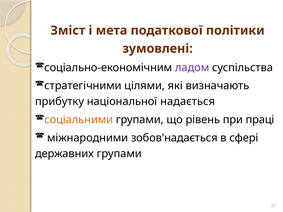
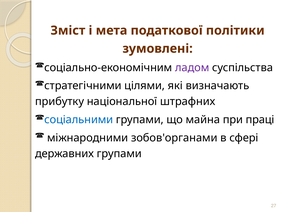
надається: надається -> штрафних (188, 102)
соціальними colour: orange -> blue (79, 120)
рівень: рівень -> майна (203, 120)
зобов'надається: зобов'надається -> зобов'органами (174, 138)
